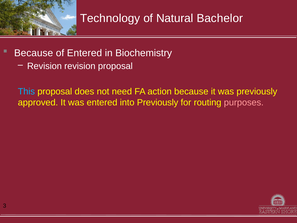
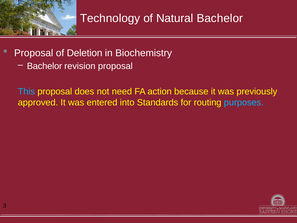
Because: Because -> Proposal (34, 53)
of Entered: Entered -> Deletion (85, 53)
Revision: Revision -> Bachelor (45, 66)
into Previously: Previously -> Standards (158, 102)
purposes colour: pink -> light blue (244, 102)
